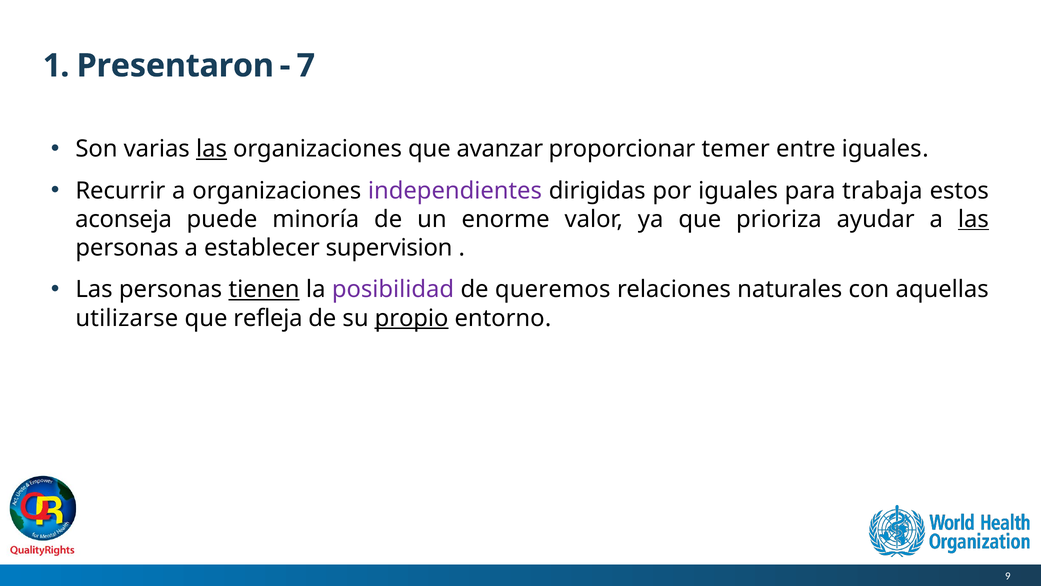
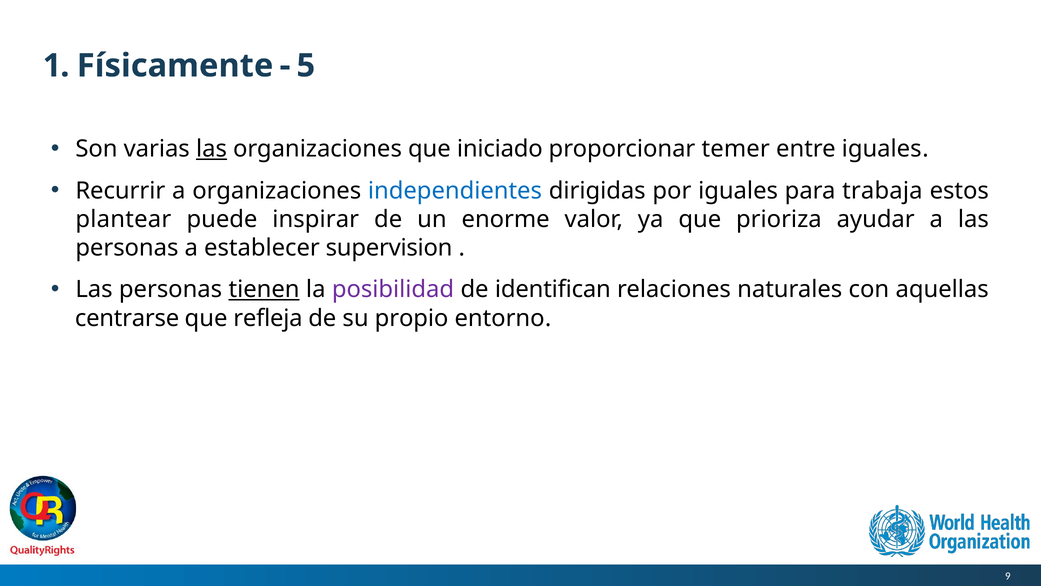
Presentaron: Presentaron -> Físicamente (175, 66)
7: 7 -> 5 (306, 66)
avanzar: avanzar -> iniciado (500, 149)
independientes colour: purple -> blue (455, 190)
aconseja: aconseja -> plantear (123, 219)
minoría: minoría -> inspirar (316, 219)
las underline: present -> none (973, 219)
queremos: queremos -> identifican (553, 289)
utilizarse: utilizarse -> centrarse (127, 318)
propio underline: present -> none (412, 318)
